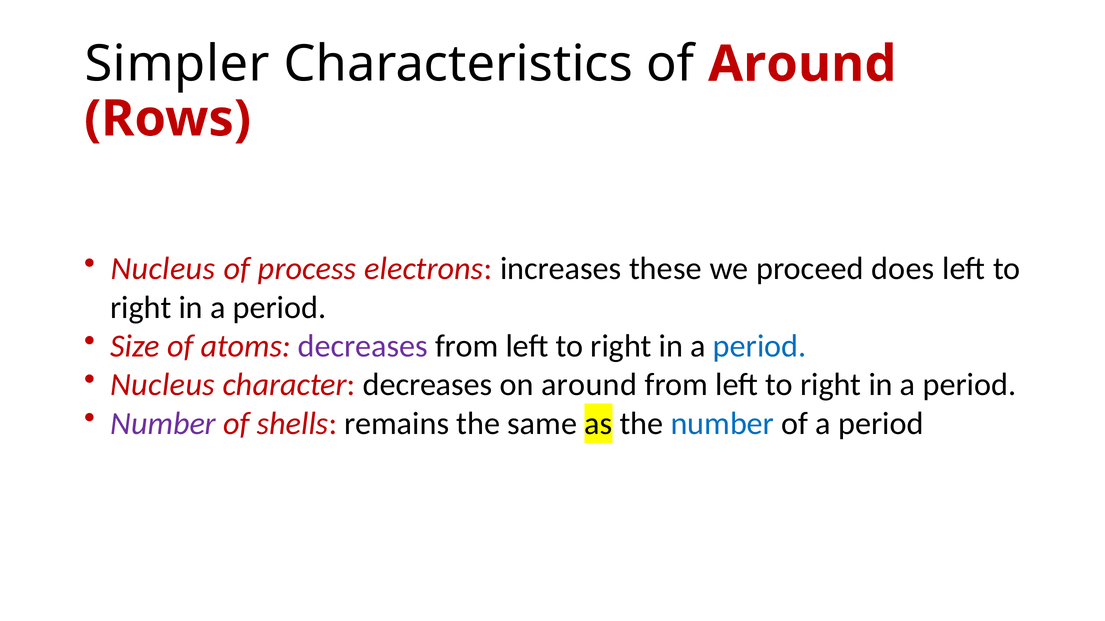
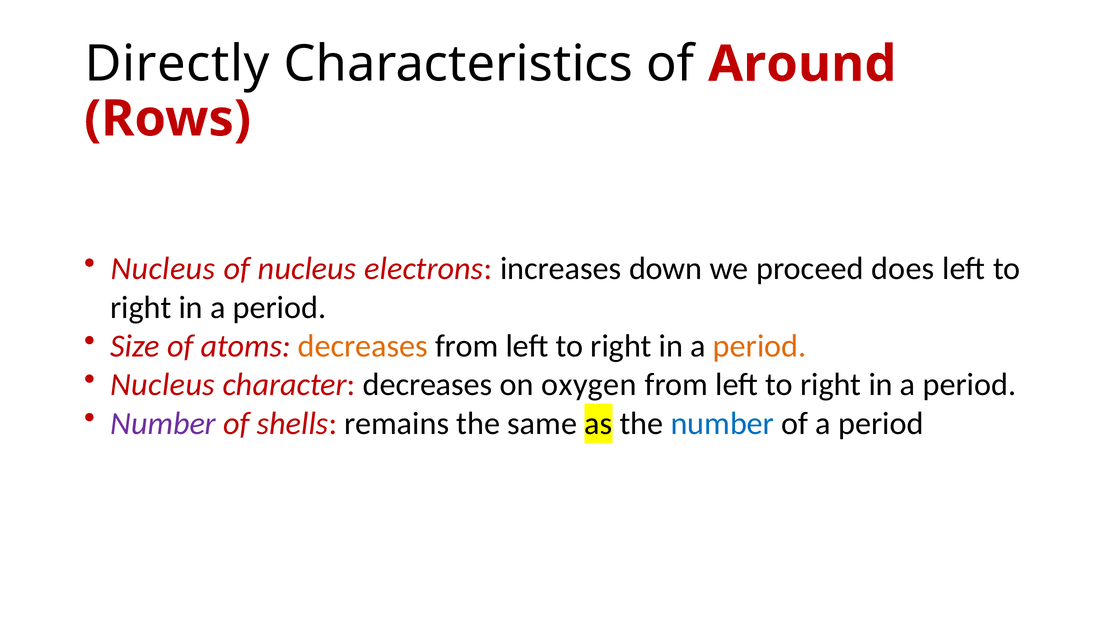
Simpler: Simpler -> Directly (177, 64)
of process: process -> nucleus (307, 269)
these: these -> down (666, 269)
decreases colour: purple -> orange (363, 346)
period colour: blue -> orange (760, 346)
on around: around -> oxygen (589, 385)
